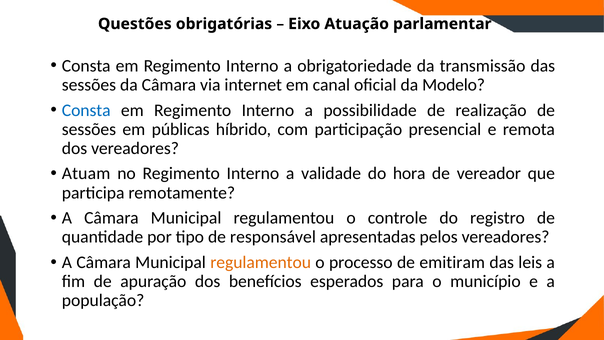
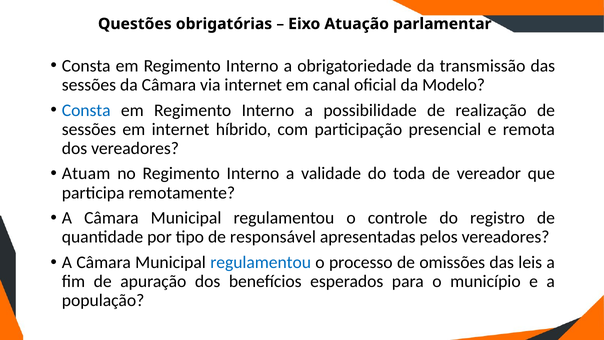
em públicas: públicas -> internet (181, 129)
hora: hora -> toda (409, 174)
regulamentou colour: orange -> blue (261, 262)
emitiram: emitiram -> omissões (452, 262)
